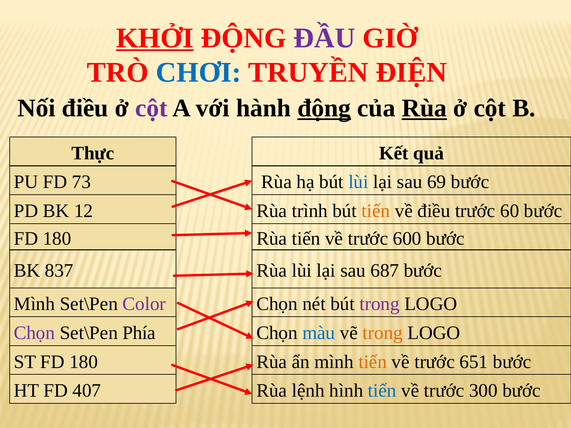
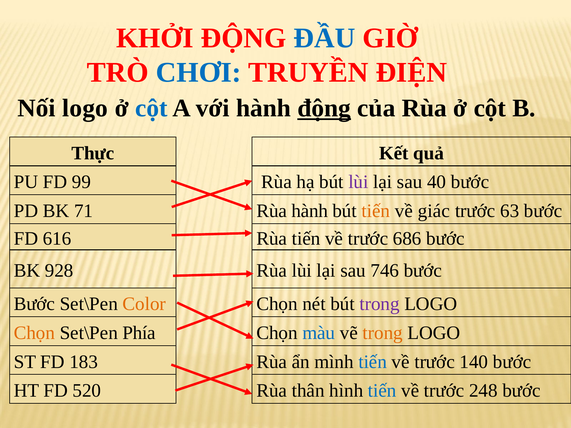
KHỞI underline: present -> none (155, 38)
ĐẦU colour: purple -> blue (324, 38)
Nối điều: điều -> logo (85, 108)
cột colour: purple -> blue (151, 108)
Rùa underline: present -> none (424, 108)
73: 73 -> 99 (81, 182)
lùi colour: blue -> purple (358, 182)
69: 69 -> 40 (437, 182)
12: 12 -> 71 (84, 211)
Rùa trình: trình -> hành (310, 211)
về điều: điều -> giác (434, 211)
60: 60 -> 63 (510, 211)
180: 180 -> 616 (57, 239)
600: 600 -> 686 (407, 239)
837: 837 -> 928 (59, 271)
687: 687 -> 746 (385, 271)
Mình: Mình -> Bước (34, 304)
Color colour: purple -> orange (144, 304)
Chọn colour: purple -> orange (34, 333)
ST FD 180: 180 -> 183 (84, 362)
tiến colour: orange -> blue (373, 362)
651: 651 -> 140 (474, 362)
407: 407 -> 520 (87, 391)
lệnh: lệnh -> thân (308, 391)
300: 300 -> 248 (483, 391)
